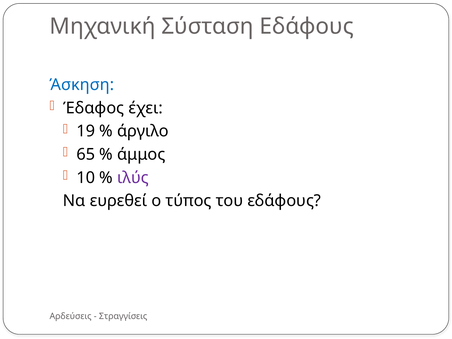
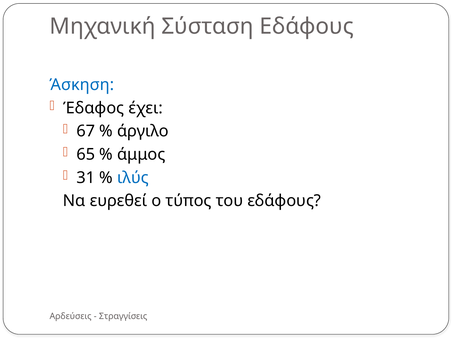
19: 19 -> 67 (86, 131)
10: 10 -> 31 (86, 178)
ιλύς colour: purple -> blue (133, 178)
